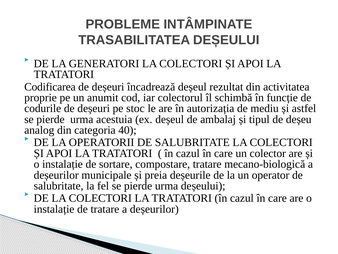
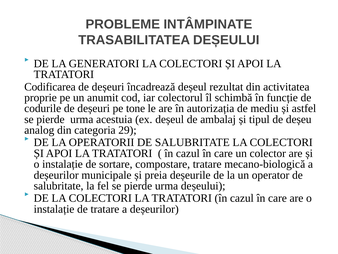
stoc: stoc -> tone (136, 108)
40: 40 -> 29 (127, 130)
